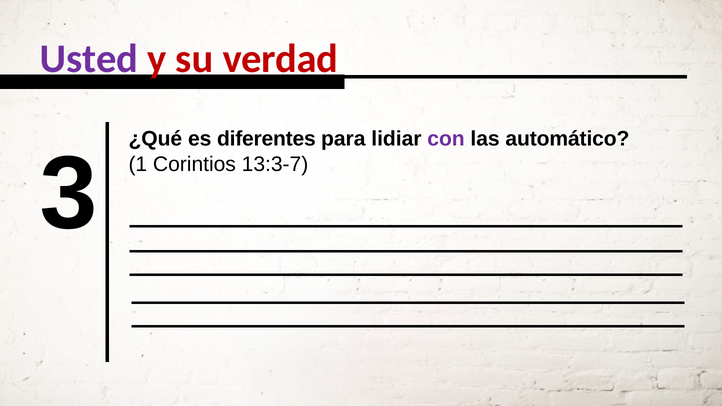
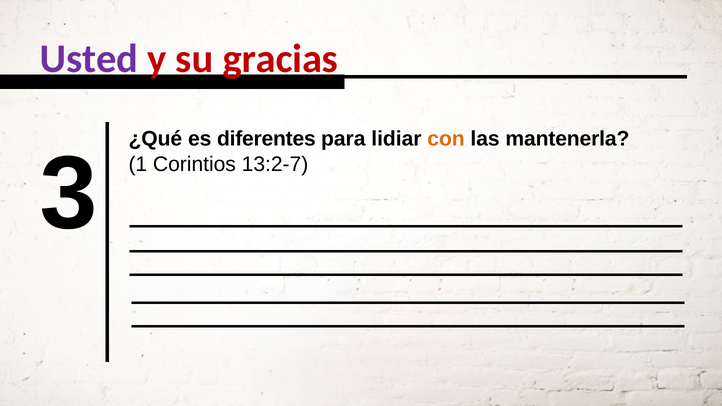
verdad: verdad -> gracias (280, 59)
con colour: purple -> orange (446, 139)
automático: automático -> mantenerla (567, 139)
13:3-7: 13:3-7 -> 13:2-7 (275, 164)
